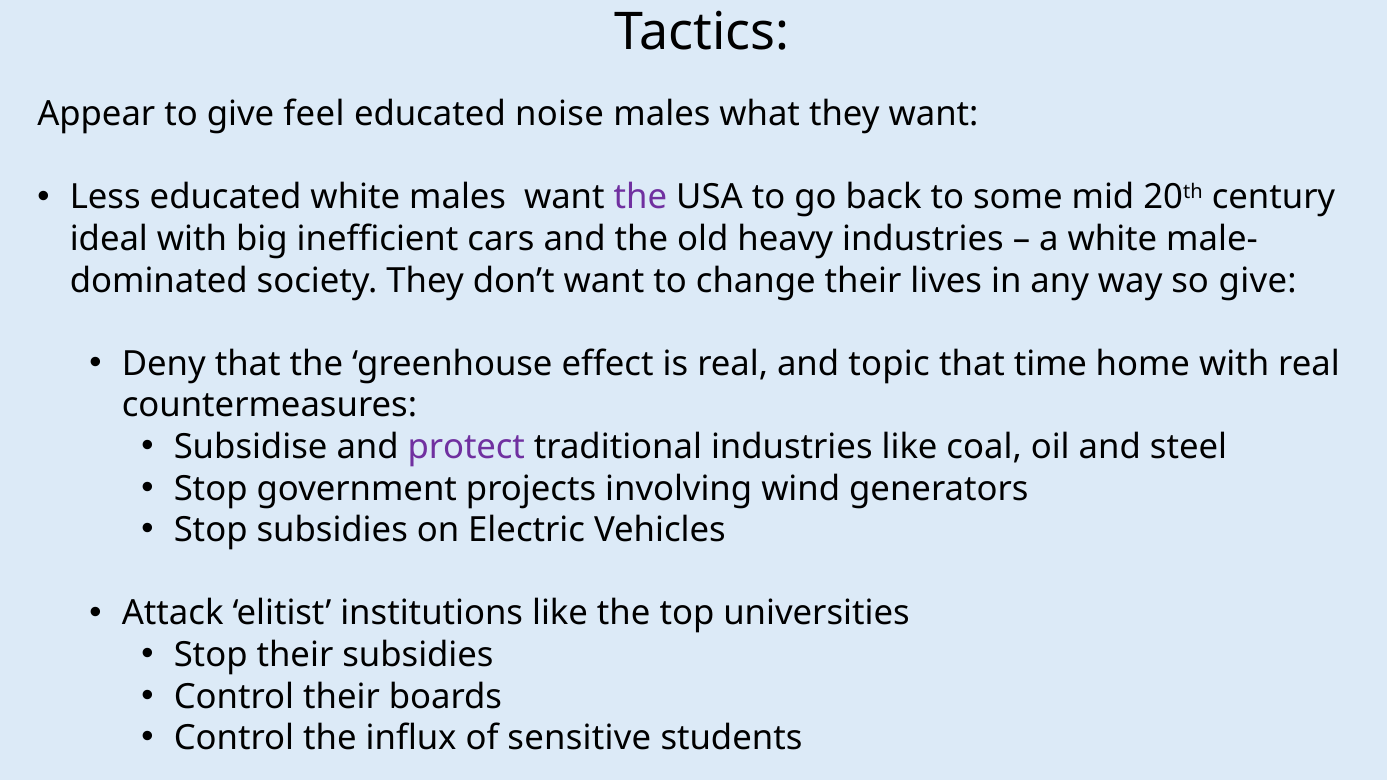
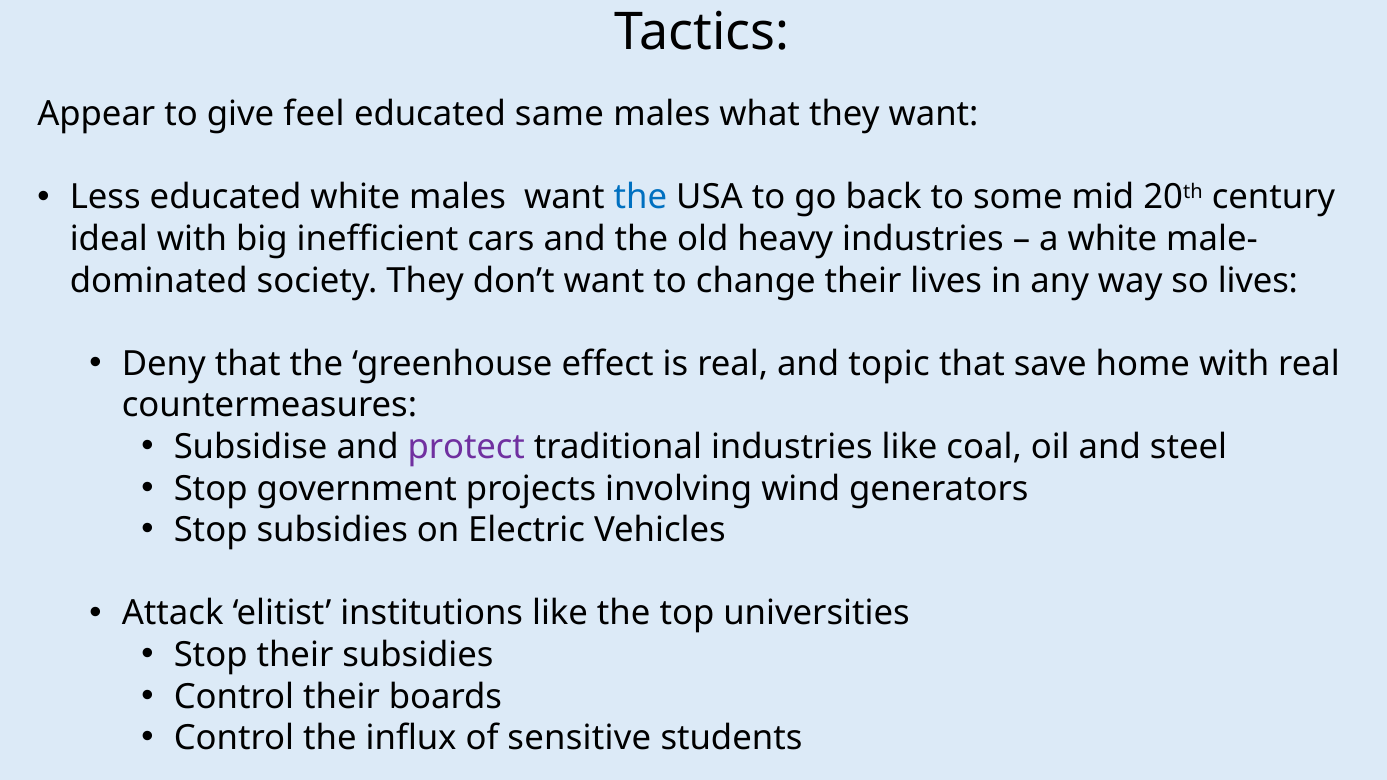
noise: noise -> same (559, 114)
the colour: purple -> blue (640, 198)
so give: give -> lives (1258, 281)
time: time -> save (1050, 364)
